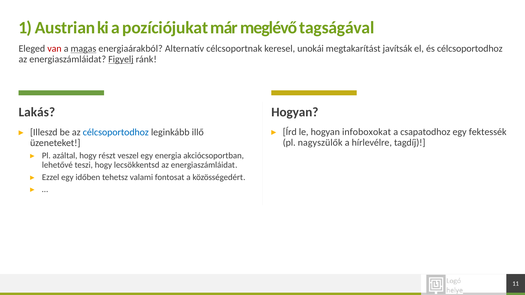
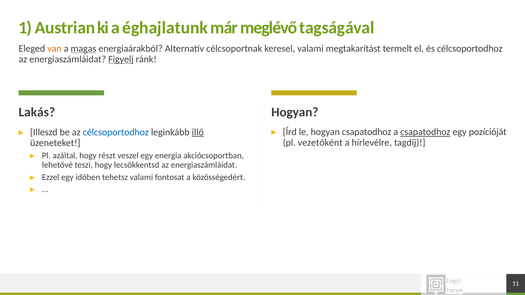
pozíciójukat: pozíciójukat -> éghajlatunk (165, 28)
van colour: red -> orange (54, 49)
keresel unokái: unokái -> valami (310, 49)
javítsák: javítsák -> termelt (397, 49)
hogyan infoboxokat: infoboxokat -> csapatodhoz (367, 132)
csapatodhoz underline: none -> present (425, 132)
fektessék: fektessék -> pozícióját (488, 132)
illő underline: none -> present (198, 132)
nagyszülők: nagyszülők -> vezetőként (320, 143)
